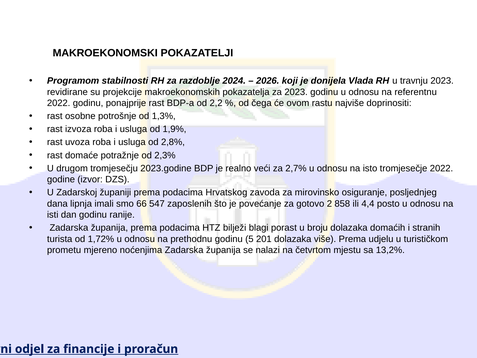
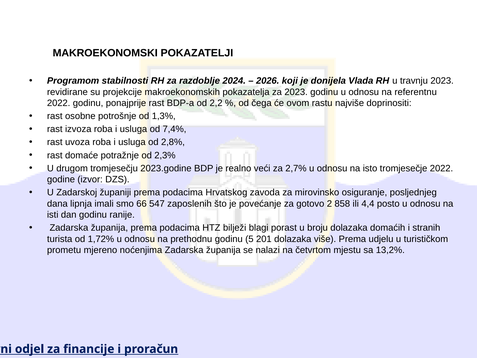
1,9%: 1,9% -> 7,4% (175, 129)
